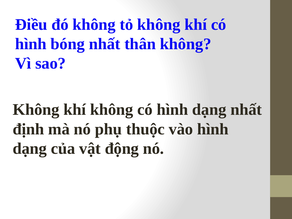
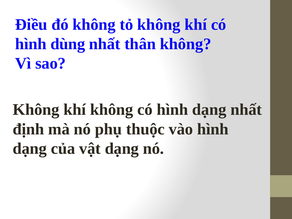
bóng: bóng -> dùng (68, 44)
vật động: động -> dạng (122, 149)
